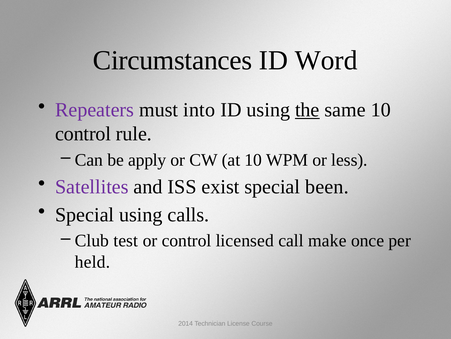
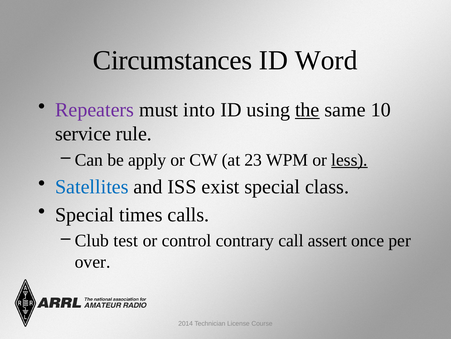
control: control -> service (83, 134)
at 10: 10 -> 23 (253, 160)
less underline: none -> present (349, 160)
Satellites colour: purple -> blue (92, 186)
been: been -> class (327, 186)
Special using: using -> times (141, 214)
licensed: licensed -> contrary (245, 240)
make: make -> assert (327, 240)
held: held -> over (93, 261)
